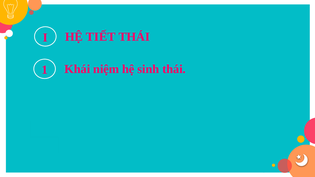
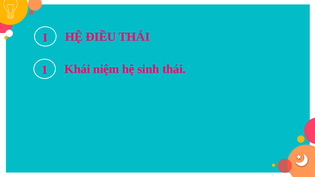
TIẾT: TIẾT -> ĐIỀU (101, 37)
